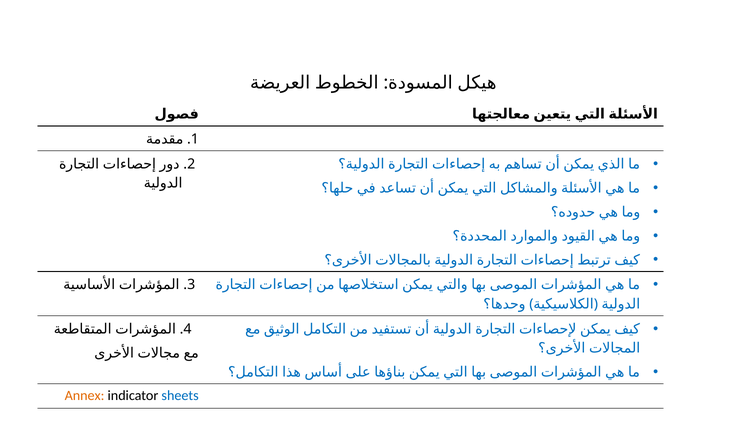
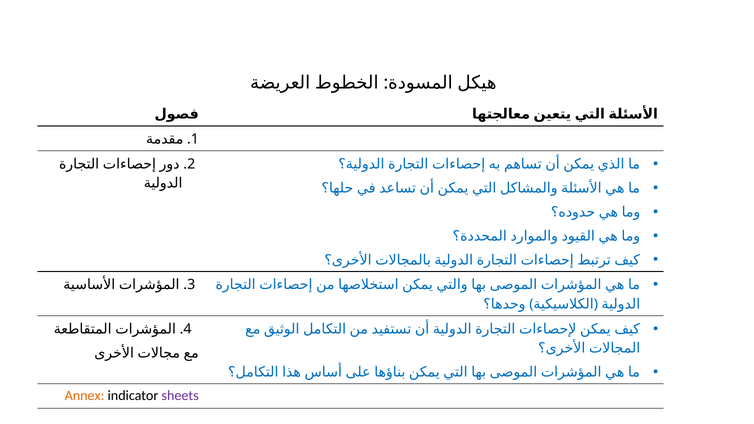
sheets colour: blue -> purple (180, 396)
